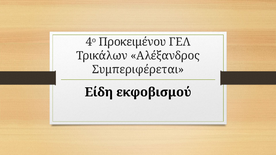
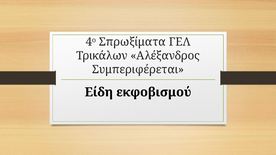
Προκειμένου: Προκειμένου -> Σπρωξίματα (132, 42)
